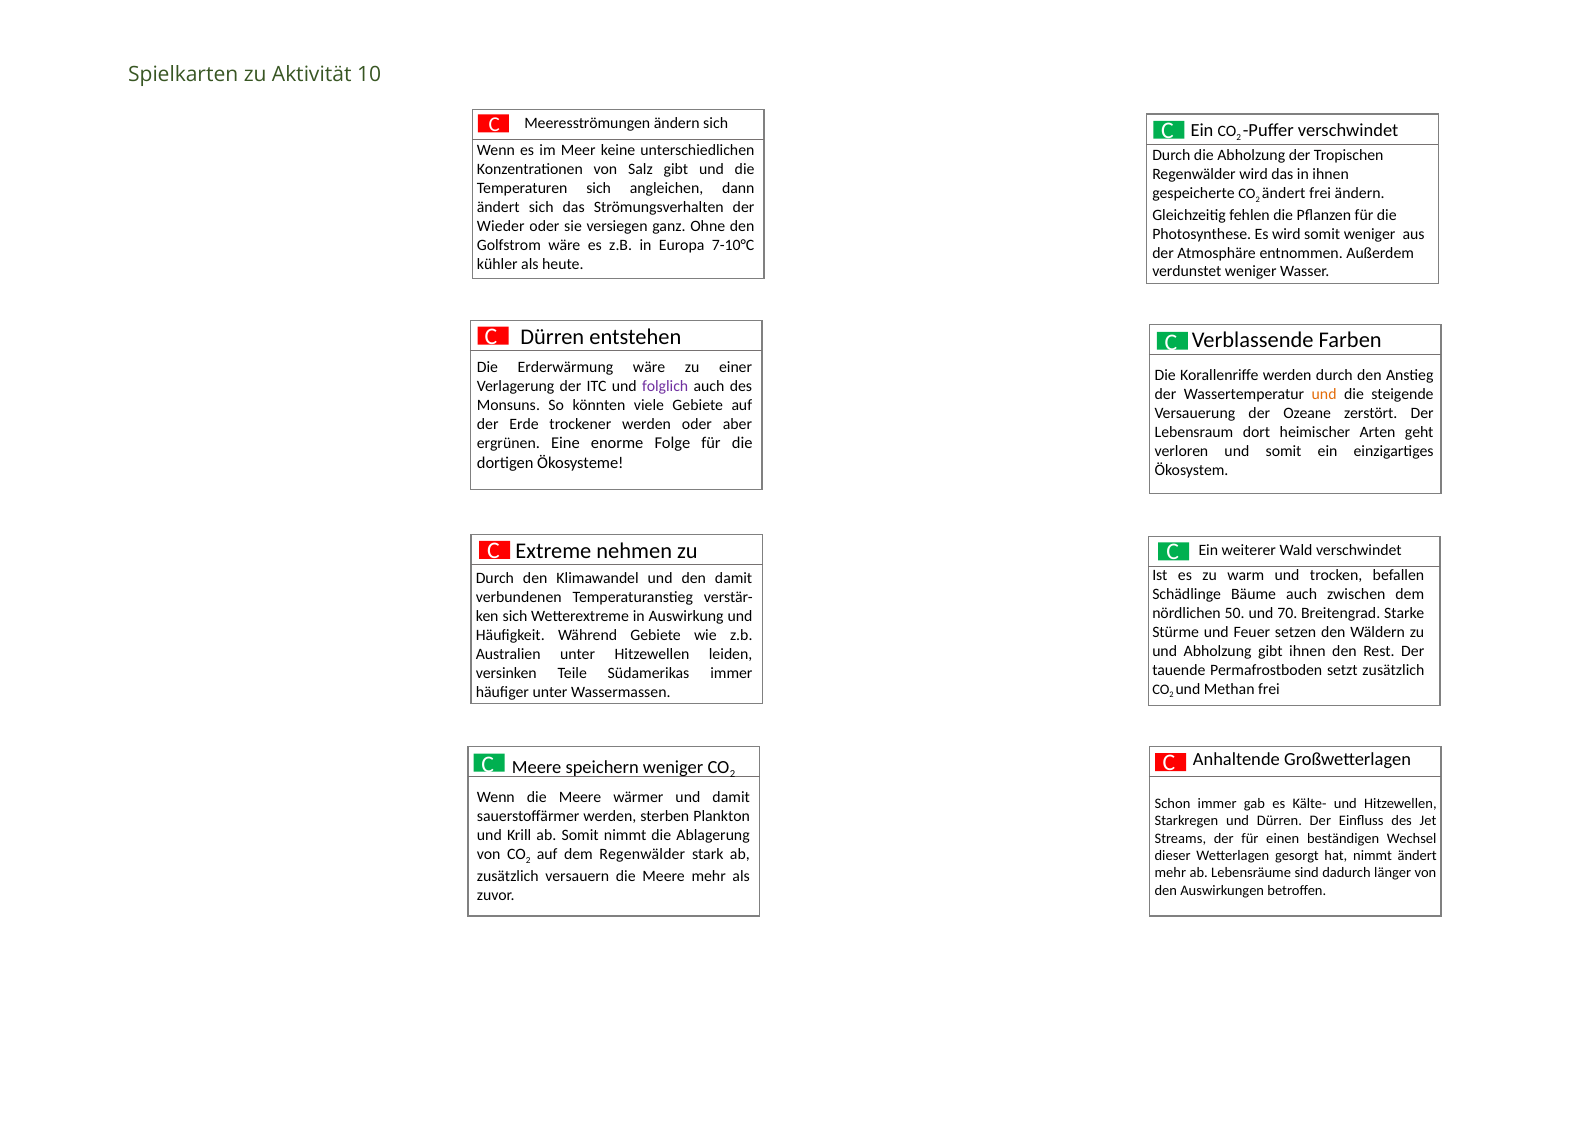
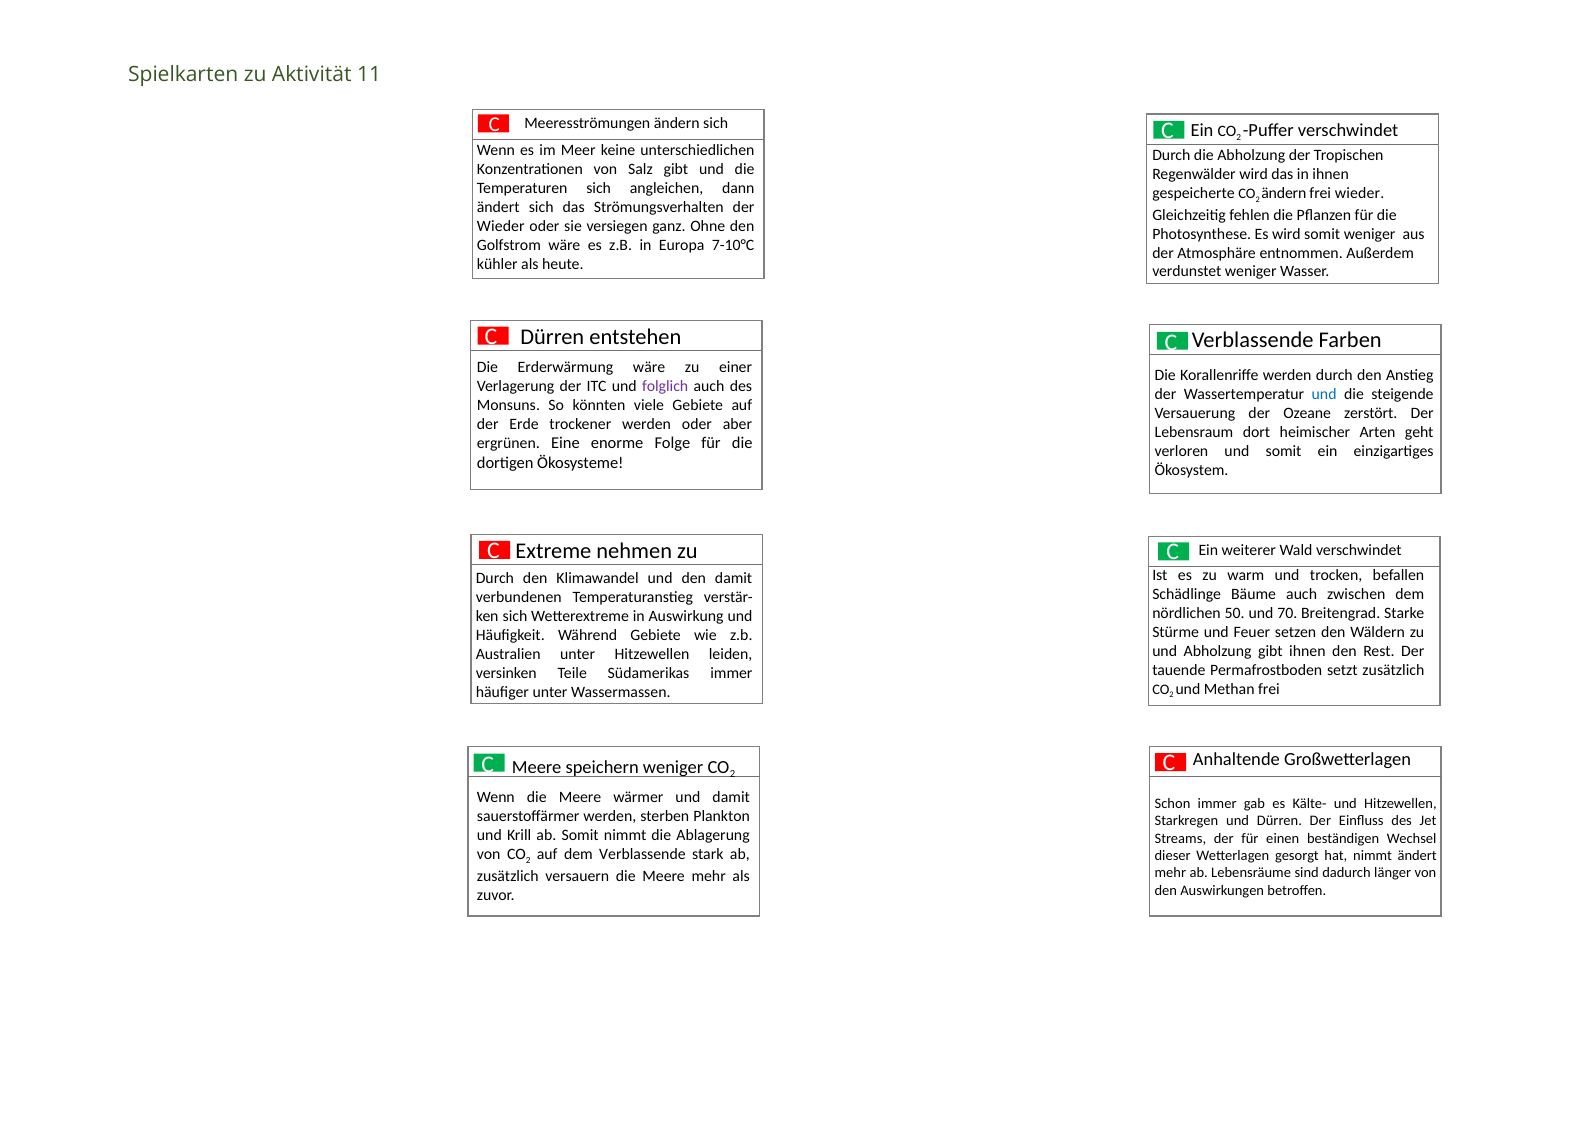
10: 10 -> 11 (369, 75)
ändert: ändert -> ändern (1284, 194)
frei ändern: ändern -> wieder (1360, 194)
und colour: orange -> blue (1324, 394)
dem Regenwälder: Regenwälder -> Verblassende (642, 855)
